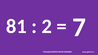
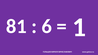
2: 2 -> 6 (47, 26)
7: 7 -> 1 (79, 27)
